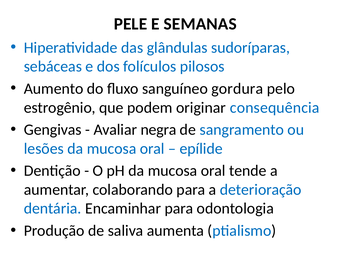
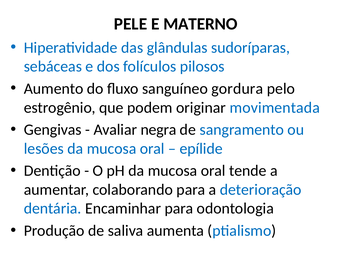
SEMANAS: SEMANAS -> MATERNO (200, 24)
consequência: consequência -> movimentada (275, 108)
